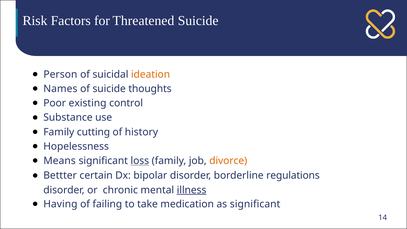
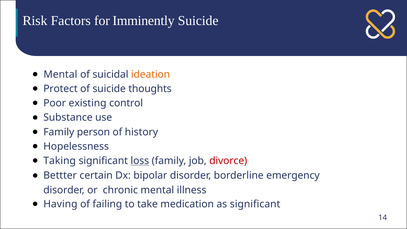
Threatened: Threatened -> Imminently (144, 21)
Person: Person -> Mental (60, 74)
Names: Names -> Protect (60, 89)
cutting: cutting -> person (93, 132)
Means: Means -> Taking (60, 161)
divorce colour: orange -> red (228, 161)
regulations: regulations -> emergency (293, 176)
illness underline: present -> none (192, 190)
